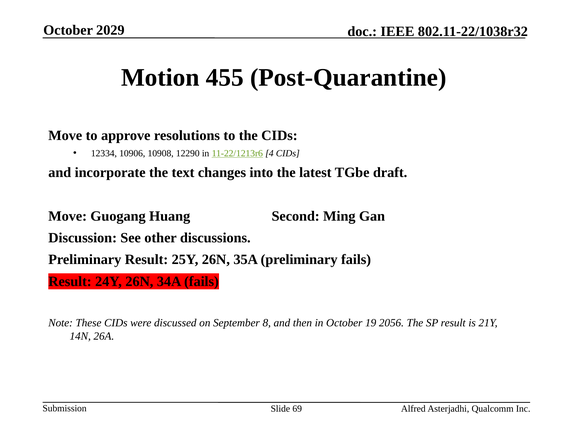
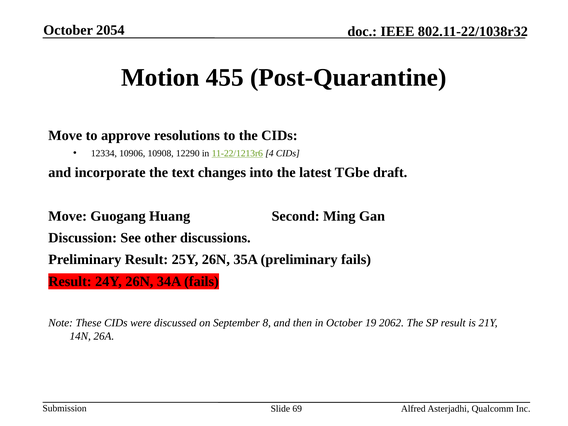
2029: 2029 -> 2054 (110, 30)
2056: 2056 -> 2062 (391, 323)
